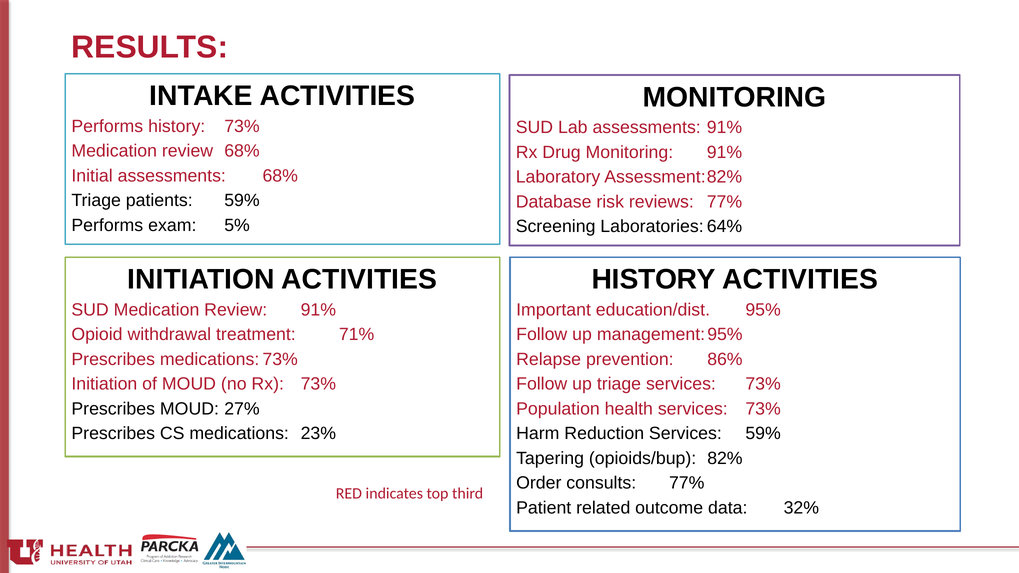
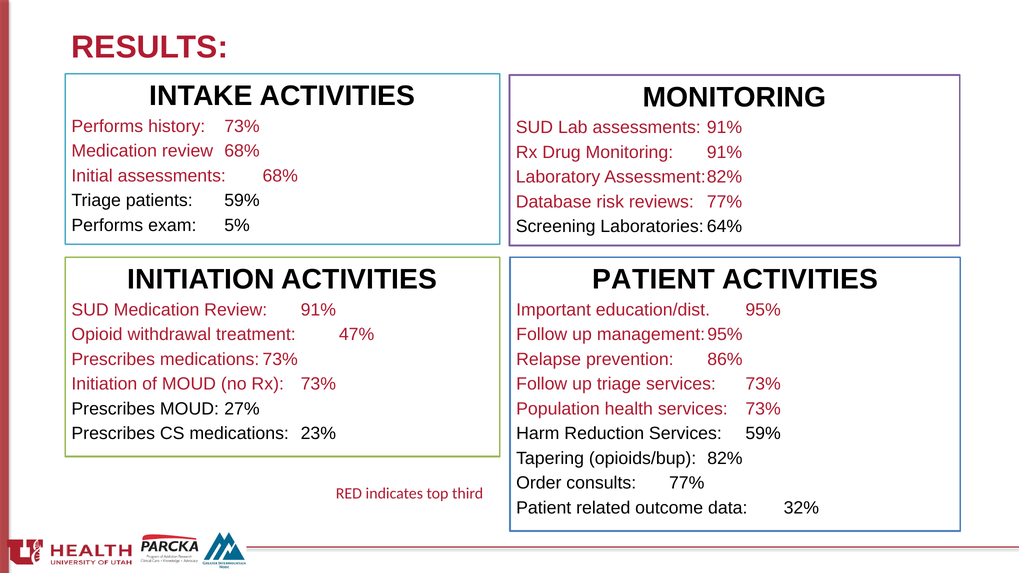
HISTORY: HISTORY -> PATIENT (654, 279)
71%: 71% -> 47% (357, 335)
